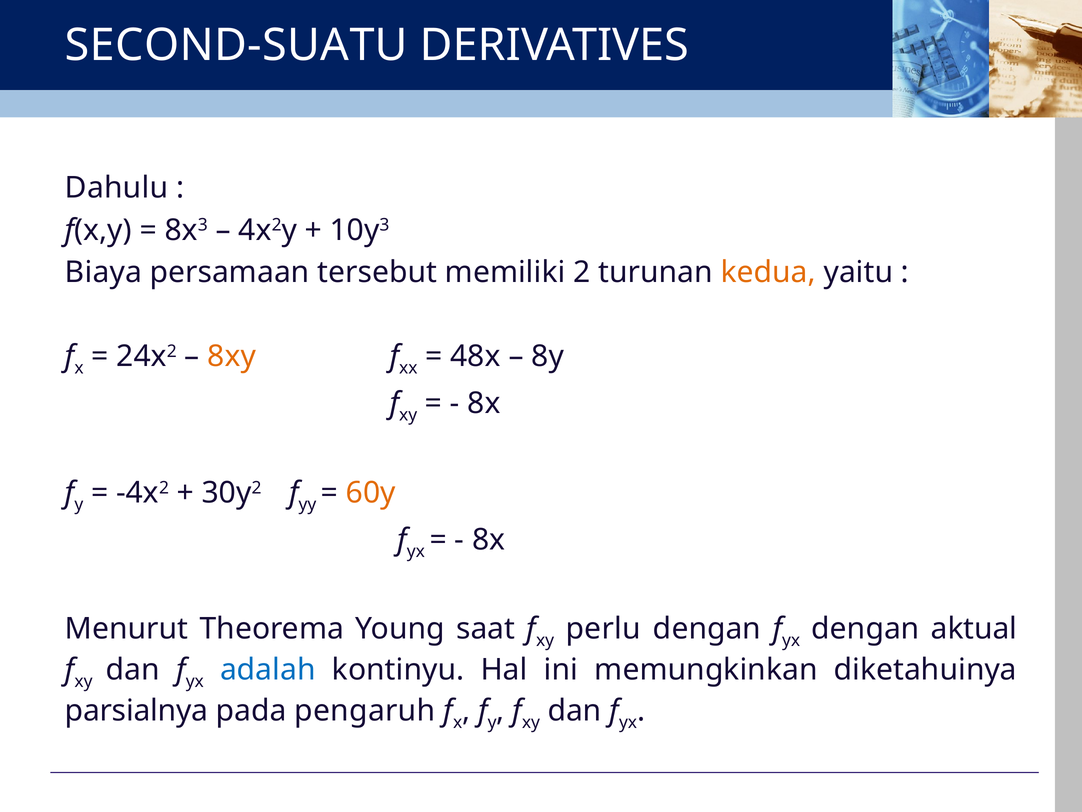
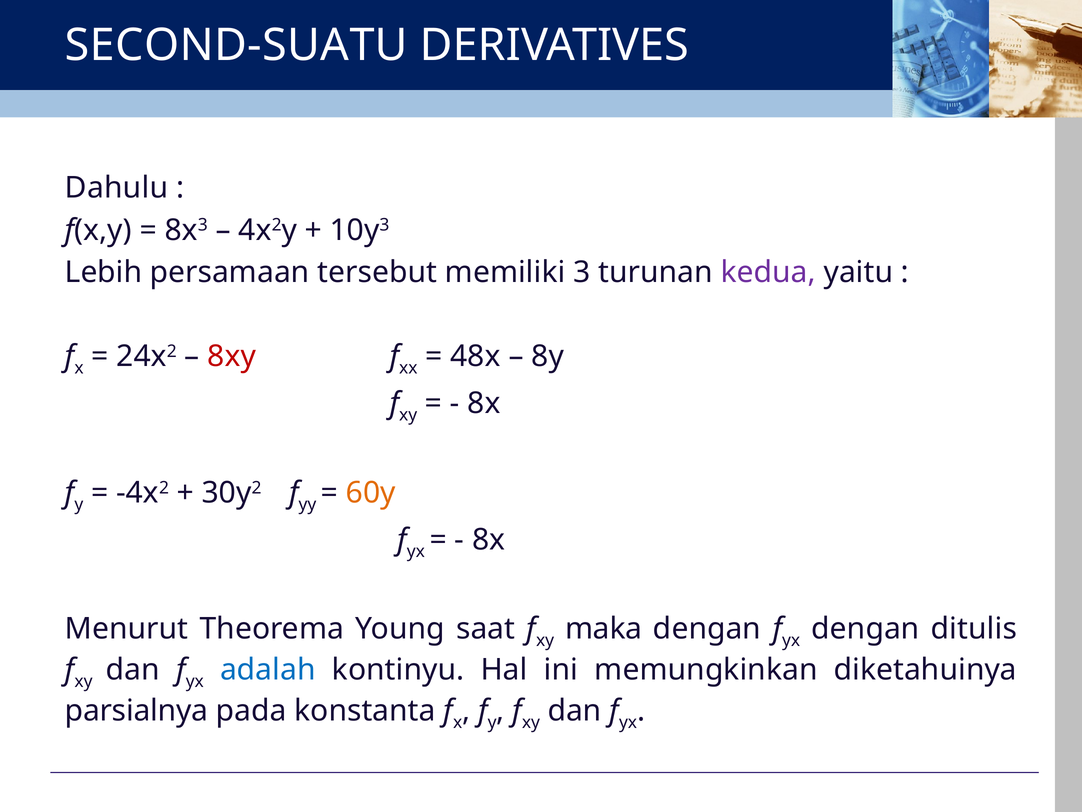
Biaya: Biaya -> Lebih (104, 272)
2: 2 -> 3 (582, 272)
kedua colour: orange -> purple (768, 272)
8xy colour: orange -> red (232, 356)
perlu: perlu -> maka (604, 628)
aktual: aktual -> ditulis (974, 628)
pengaruh: pengaruh -> konstanta (365, 711)
